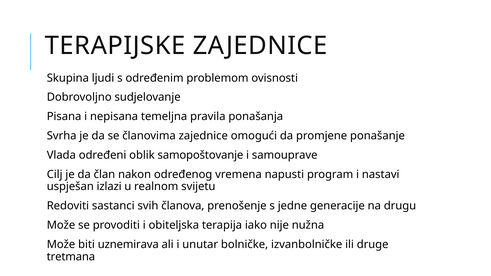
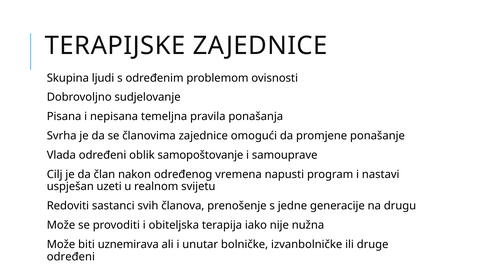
izlazi: izlazi -> uzeti (109, 187)
tretmana: tretmana -> određeni (71, 257)
